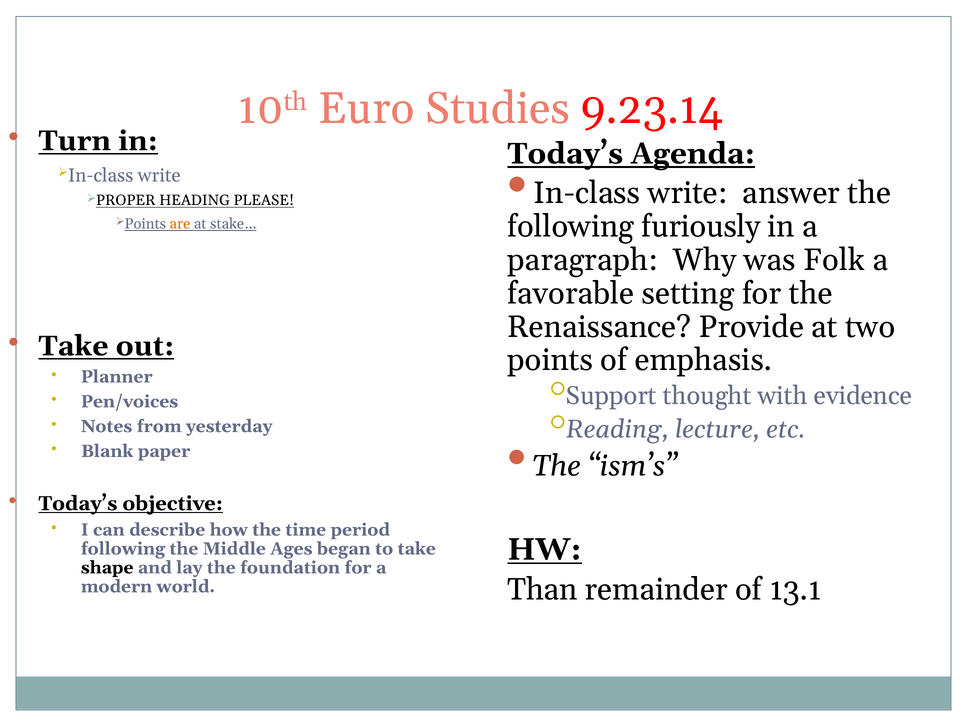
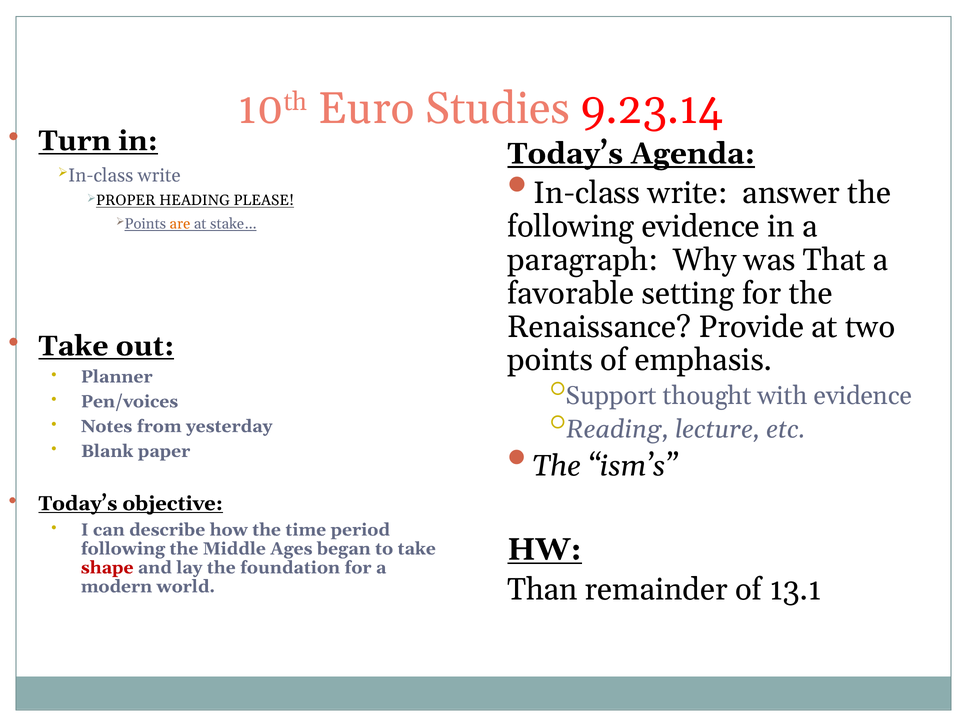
following furiously: furiously -> evidence (701, 227)
Folk: Folk -> That (834, 260)
shape colour: black -> red (107, 568)
